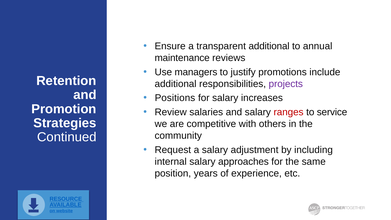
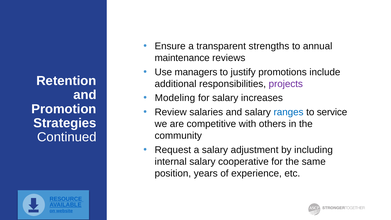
transparent additional: additional -> strengths (269, 46)
Positions: Positions -> Modeling (175, 98)
ranges colour: red -> blue (289, 112)
approaches: approaches -> cooperative (243, 162)
